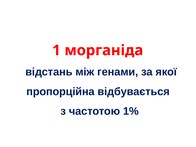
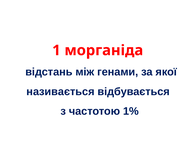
пропорційна: пропорційна -> називається (60, 92)
